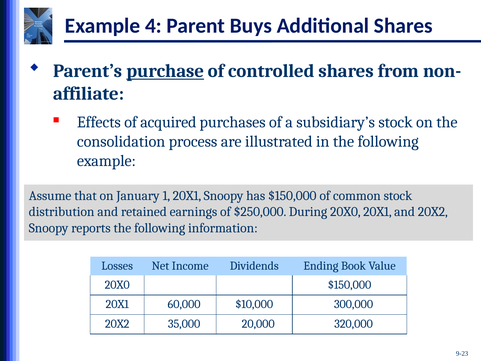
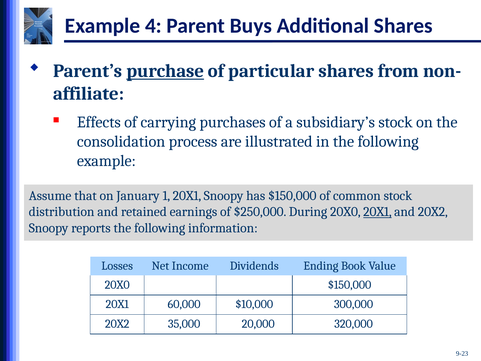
controlled: controlled -> particular (271, 71)
acquired: acquired -> carrying (168, 122)
20X1 underline: none -> present (377, 212)
